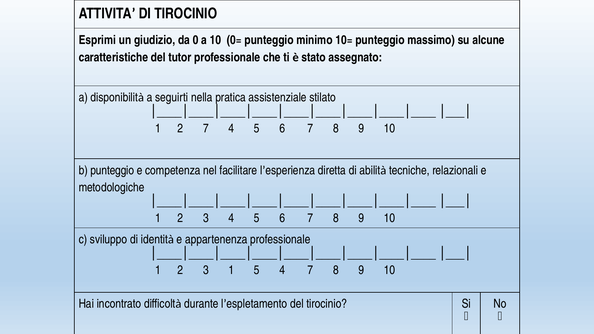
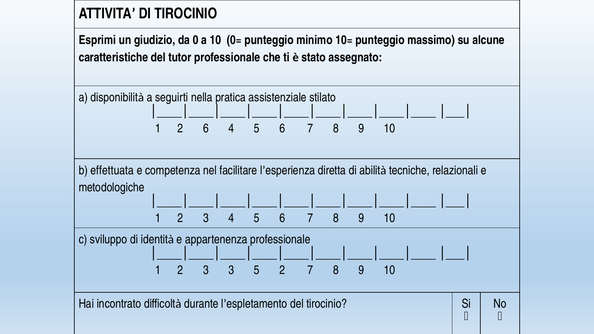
2 7: 7 -> 6 (206, 128)
b punteggio: punteggio -> effettuata (112, 170)
3 1: 1 -> 3 (231, 270)
5 4: 4 -> 2 (282, 270)
